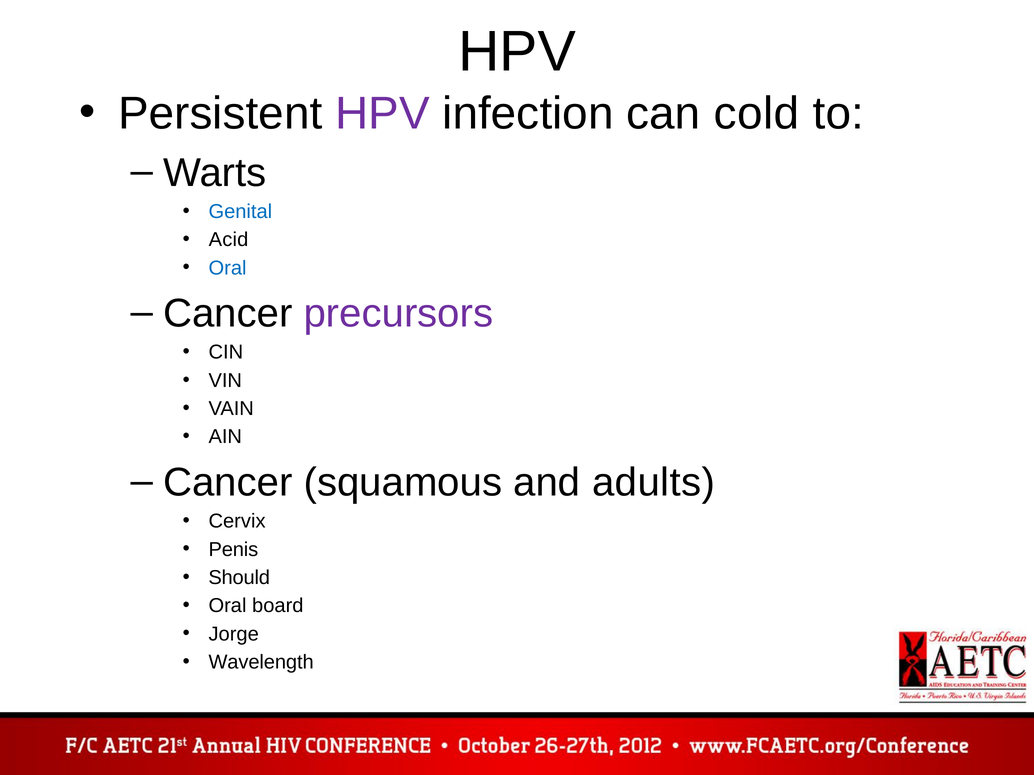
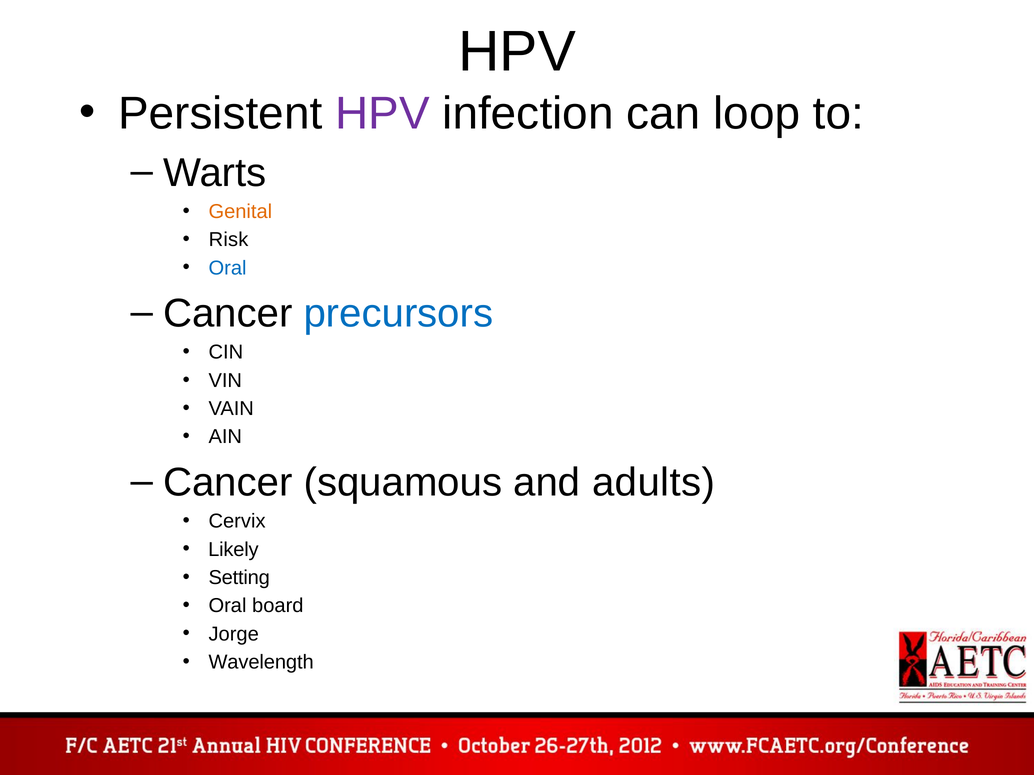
cold: cold -> loop (757, 114)
Genital colour: blue -> orange (240, 212)
Acid: Acid -> Risk (229, 240)
precursors colour: purple -> blue (398, 314)
Penis: Penis -> Likely (233, 550)
Should: Should -> Setting (239, 578)
